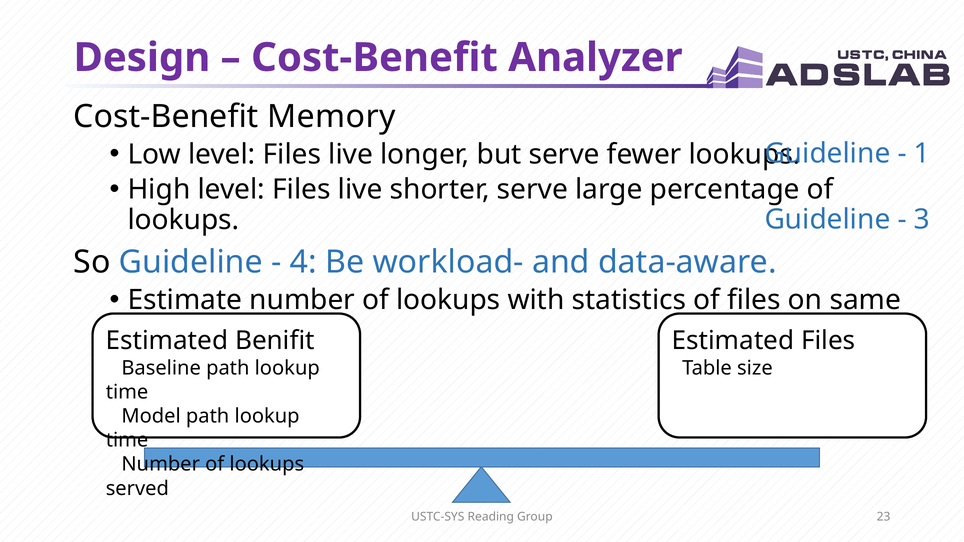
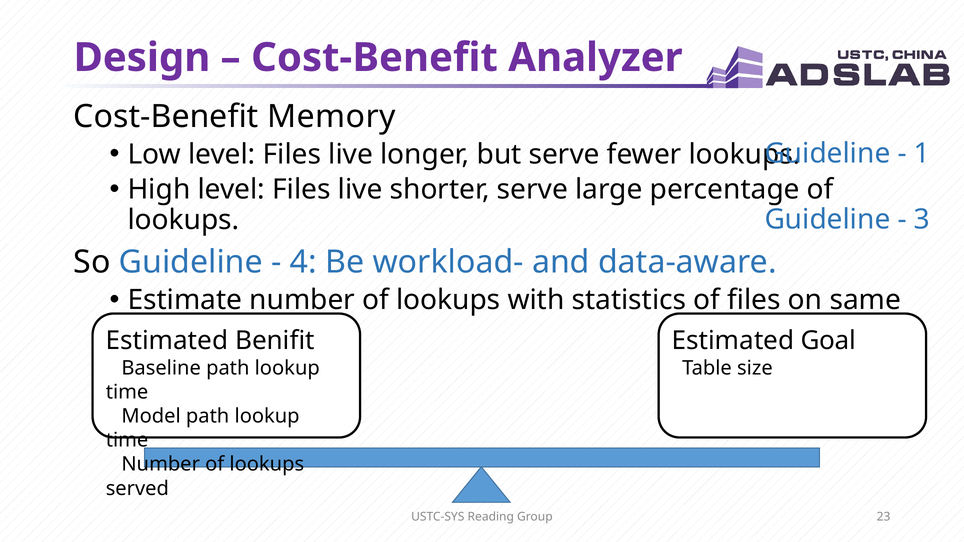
Estimated Files: Files -> Goal (828, 341)
